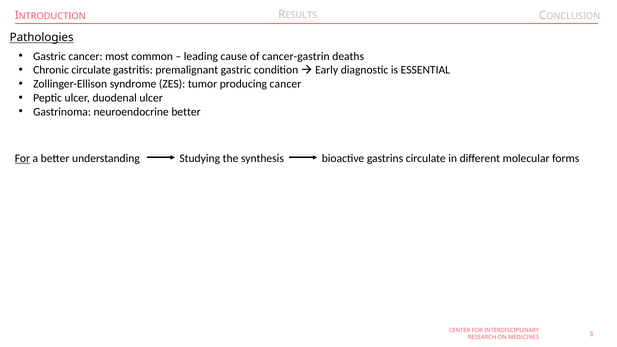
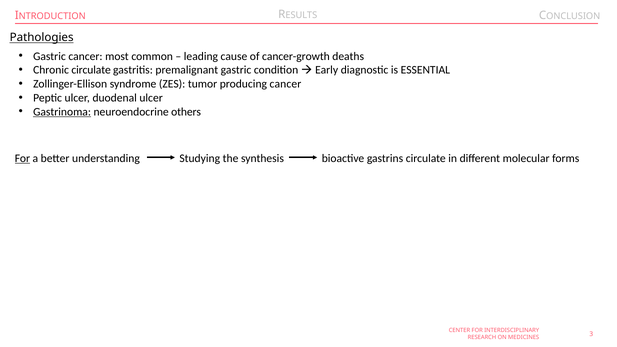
cancer-gastrin: cancer-gastrin -> cancer-growth (296, 56)
Gastrinoma underline: none -> present (62, 112)
neuroendocrine better: better -> others (186, 112)
